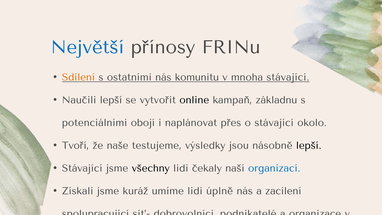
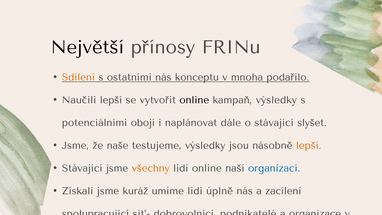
Největší colour: blue -> black (88, 47)
komunitu: komunitu -> konceptu (197, 77)
mnoha stávající: stávající -> podařilo (288, 77)
kampaň základnu: základnu -> výsledky (276, 100)
přes: přes -> dále (231, 123)
okolo: okolo -> slyšet (312, 123)
Tvoří: Tvoří -> Jsme (75, 145)
lepší colour: black -> orange (309, 145)
všechny colour: black -> orange (151, 168)
lidi čekaly: čekaly -> online (207, 168)
